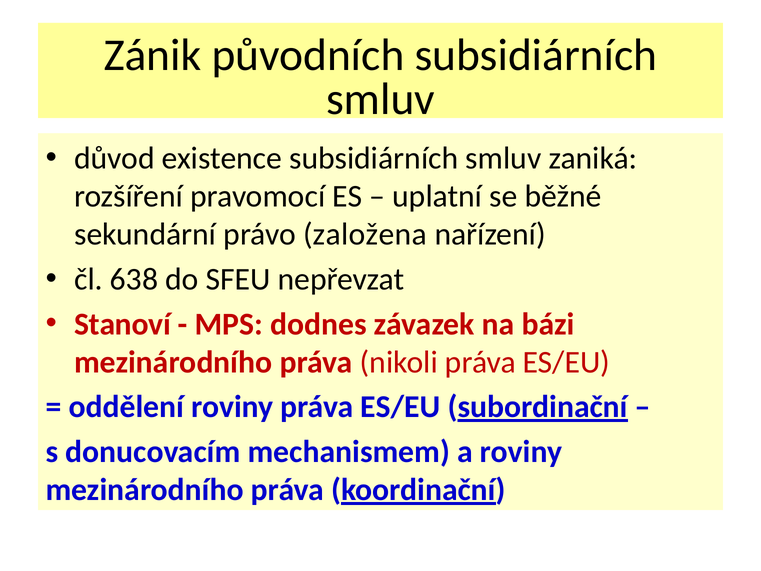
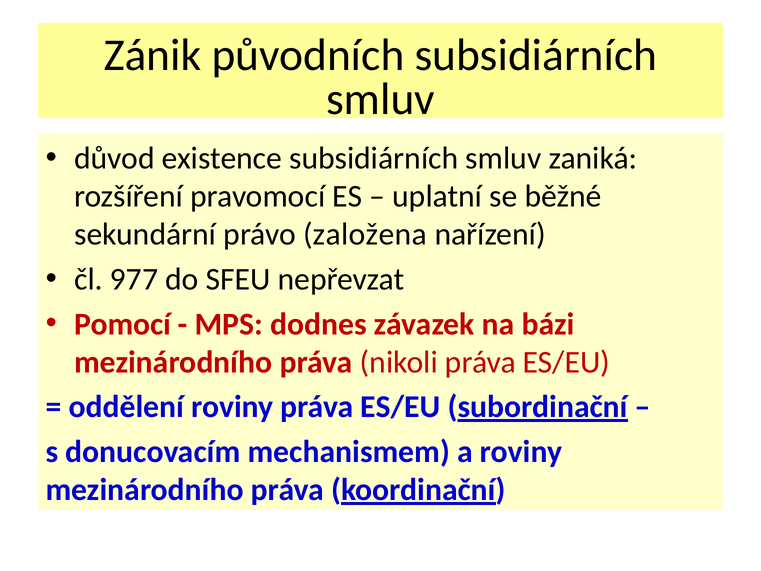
638: 638 -> 977 (134, 279)
Stanoví: Stanoví -> Pomocí (123, 324)
